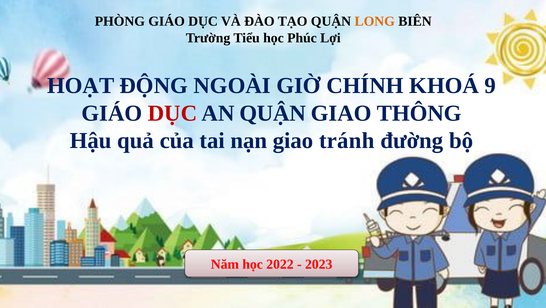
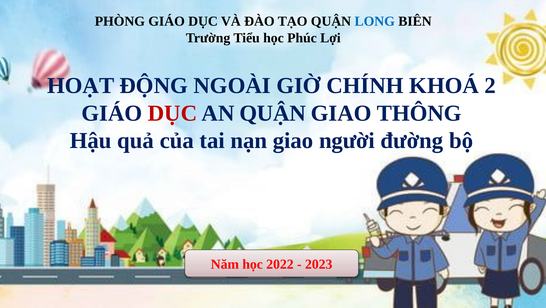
LONG colour: orange -> blue (375, 21)
9: 9 -> 2 (490, 86)
tránh: tránh -> người (347, 140)
